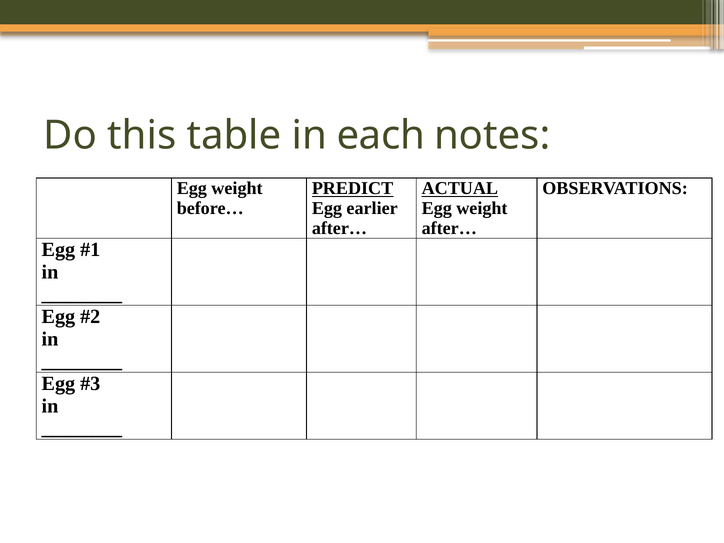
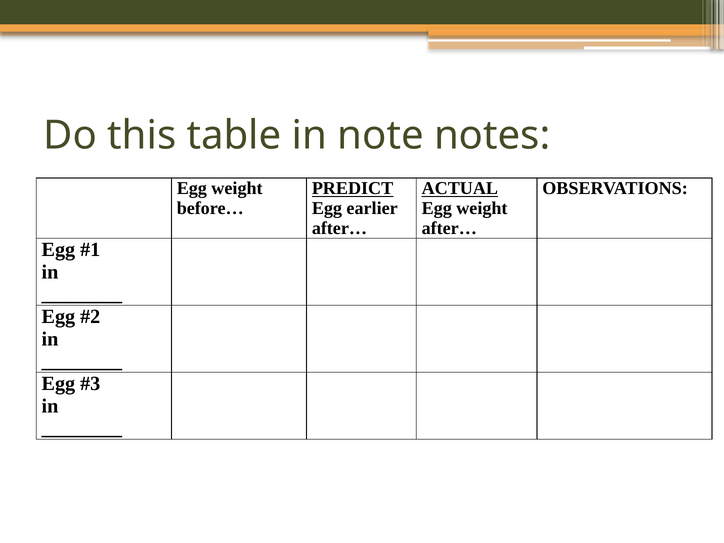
each: each -> note (381, 136)
